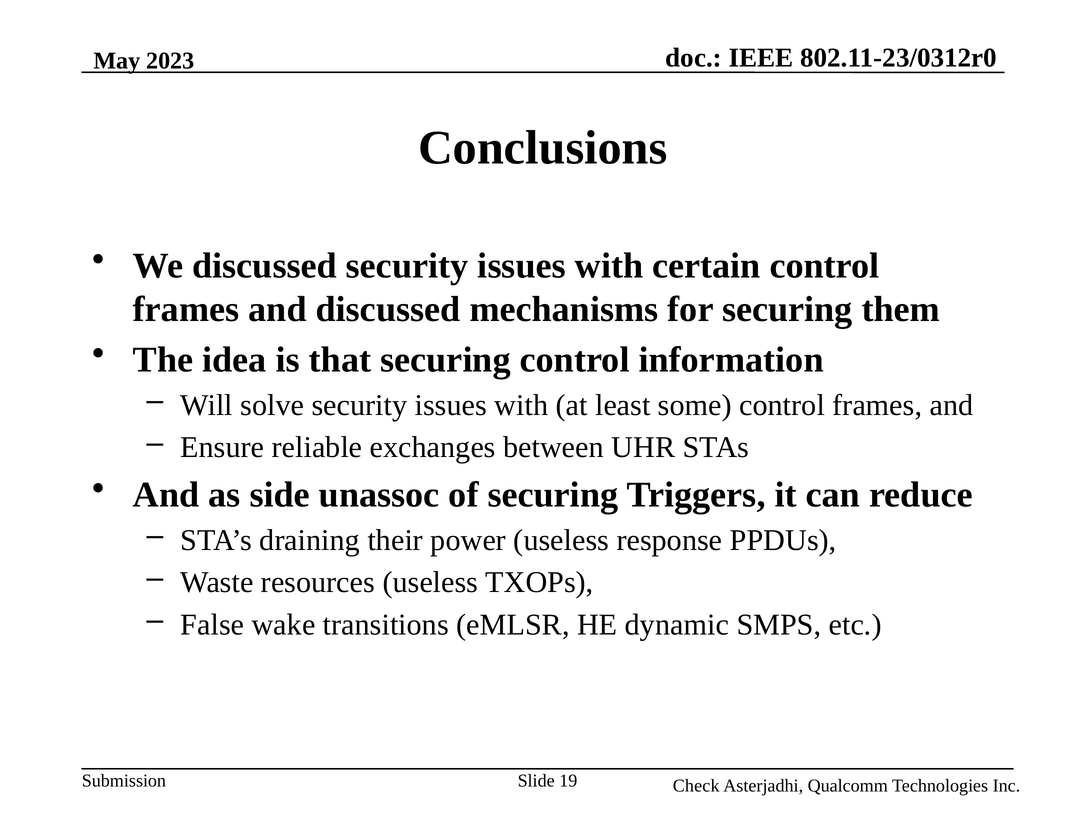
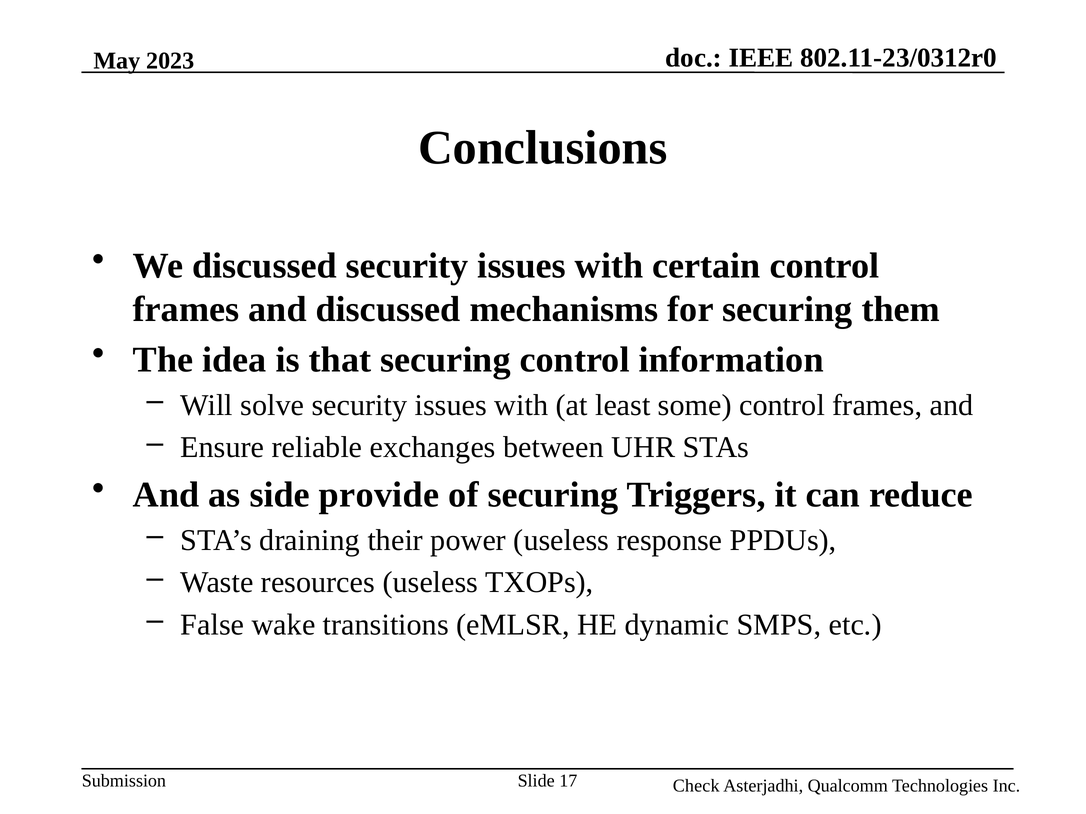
unassoc: unassoc -> provide (379, 495)
19: 19 -> 17 (568, 781)
